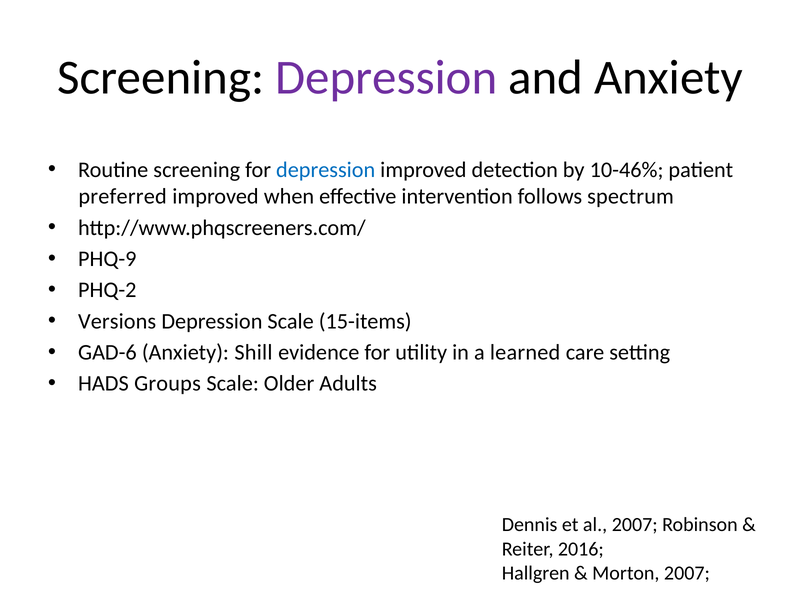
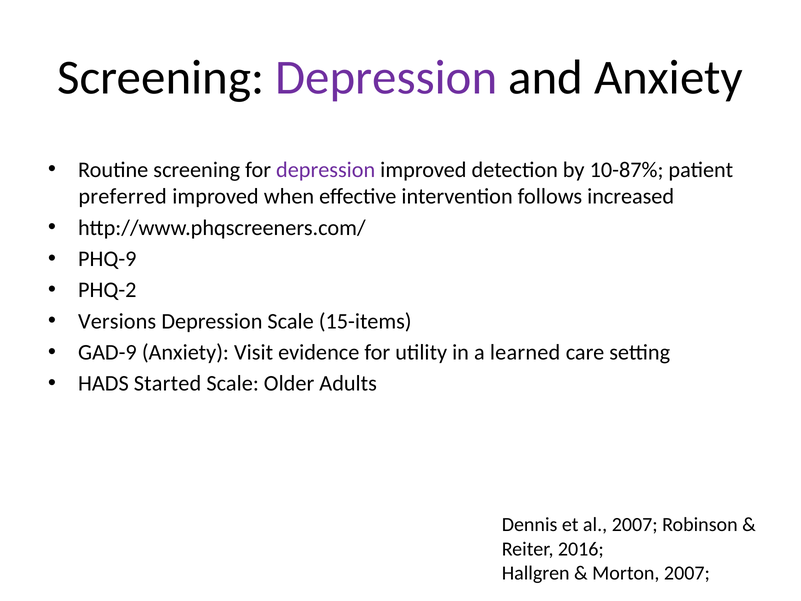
depression colour: blue -> purple (326, 170)
10-46%: 10-46% -> 10-87% (627, 170)
spectrum: spectrum -> increased (631, 197)
GAD-6: GAD-6 -> GAD-9 (107, 352)
Shill: Shill -> Visit (254, 352)
Groups: Groups -> Started (168, 383)
